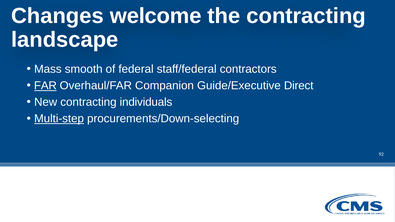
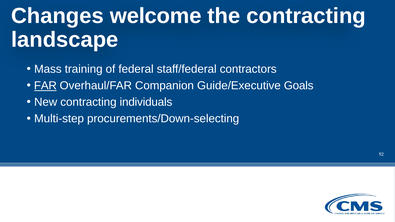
smooth: smooth -> training (84, 69)
Direct: Direct -> Goals (299, 86)
Multi-step underline: present -> none (59, 119)
